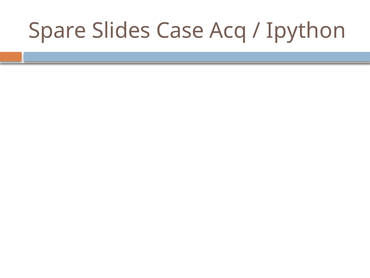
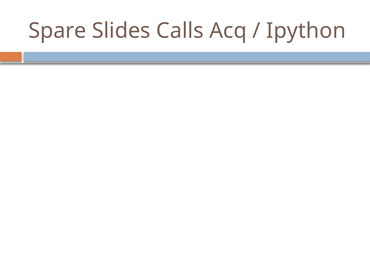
Case: Case -> Calls (180, 31)
